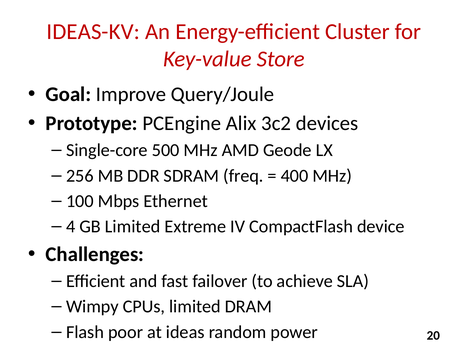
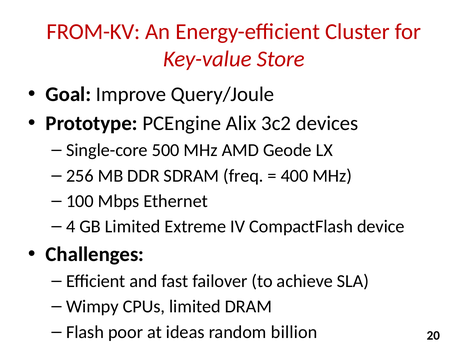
IDEAS-KV: IDEAS-KV -> FROM-KV (93, 32)
power: power -> billion (294, 332)
